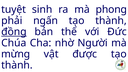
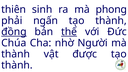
tuyệt: tuyệt -> thiên (14, 9)
thể underline: none -> present (69, 32)
mừng: mừng -> thành (16, 54)
